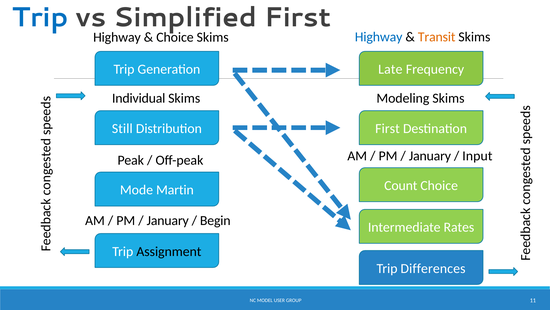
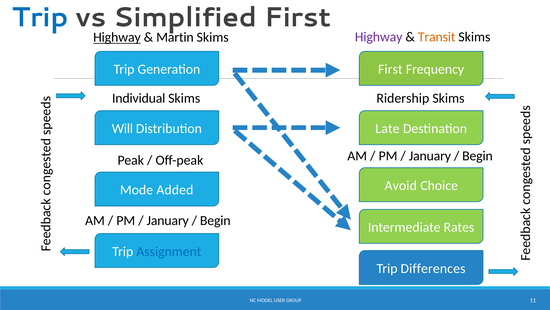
Highway underline: none -> present (117, 37)
Choice: Choice -> Martin (175, 37)
Highway colour: blue -> purple (379, 37)
Late: Late -> First (390, 69)
Modeling: Modeling -> Ridership (403, 98)
Still: Still -> Will (122, 128)
First: First -> Late (387, 128)
Input: Input -> Begin (477, 156)
Count: Count -> Avoid (401, 185)
Martin: Martin -> Added (175, 190)
Assignment colour: black -> blue (169, 251)
